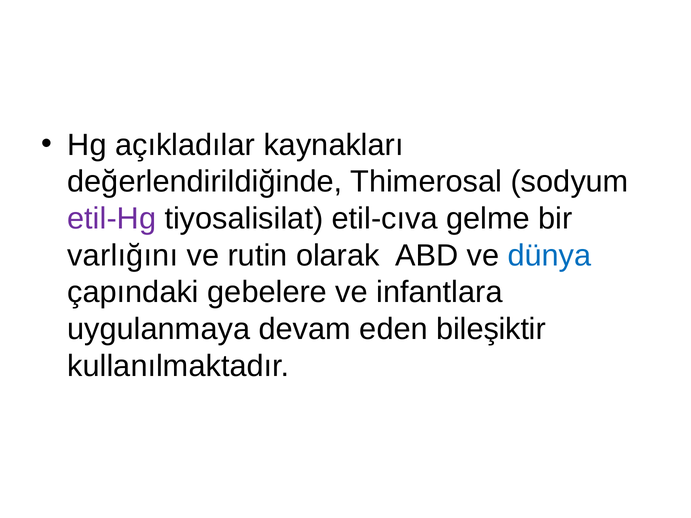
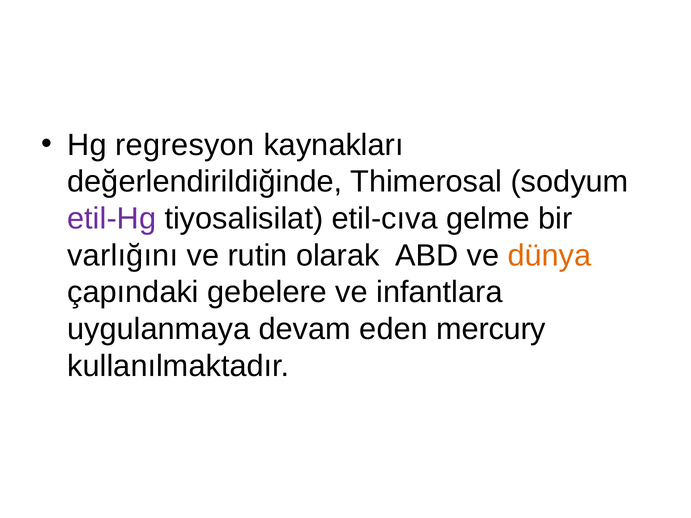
açıkladılar: açıkladılar -> regresyon (185, 145)
dünya colour: blue -> orange (550, 256)
bileşiktir: bileşiktir -> mercury (491, 329)
